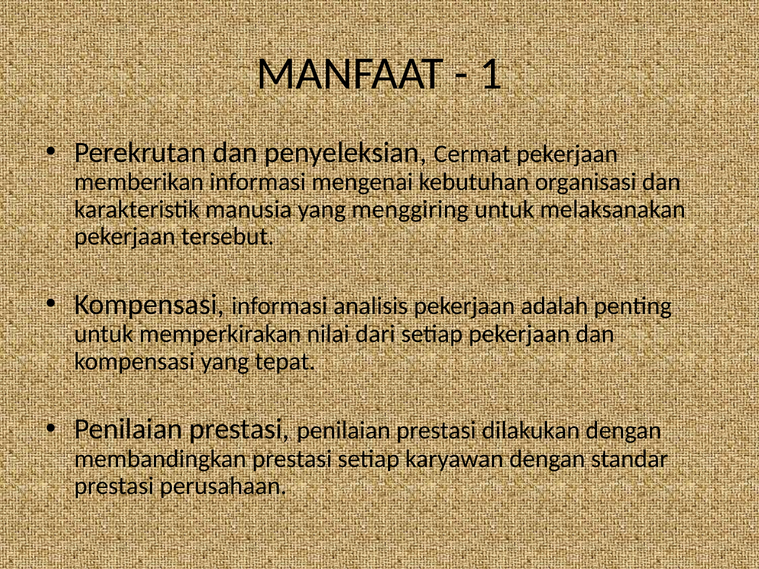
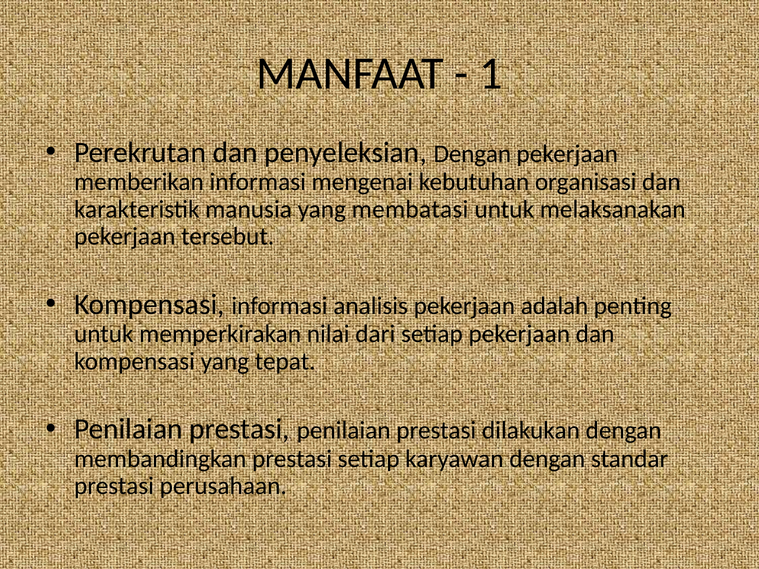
penyeleksian Cermat: Cermat -> Dengan (472, 154)
menggiring: menggiring -> membatasi (410, 209)
